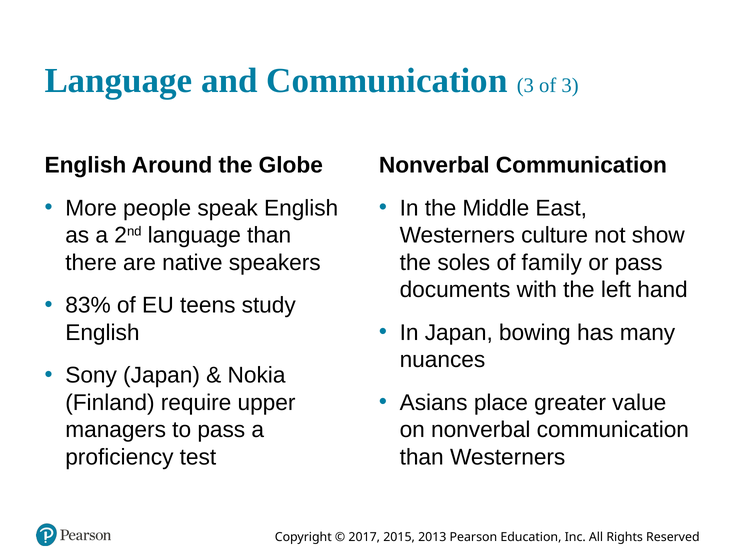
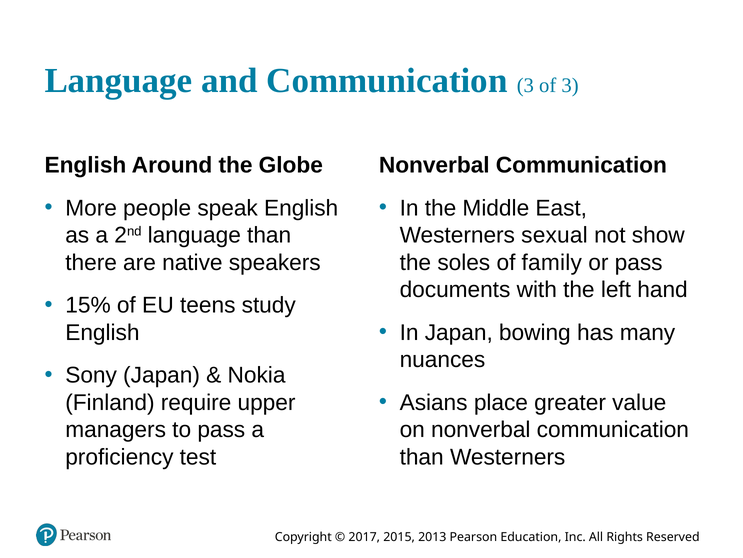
culture: culture -> sexual (554, 235)
83%: 83% -> 15% (88, 305)
